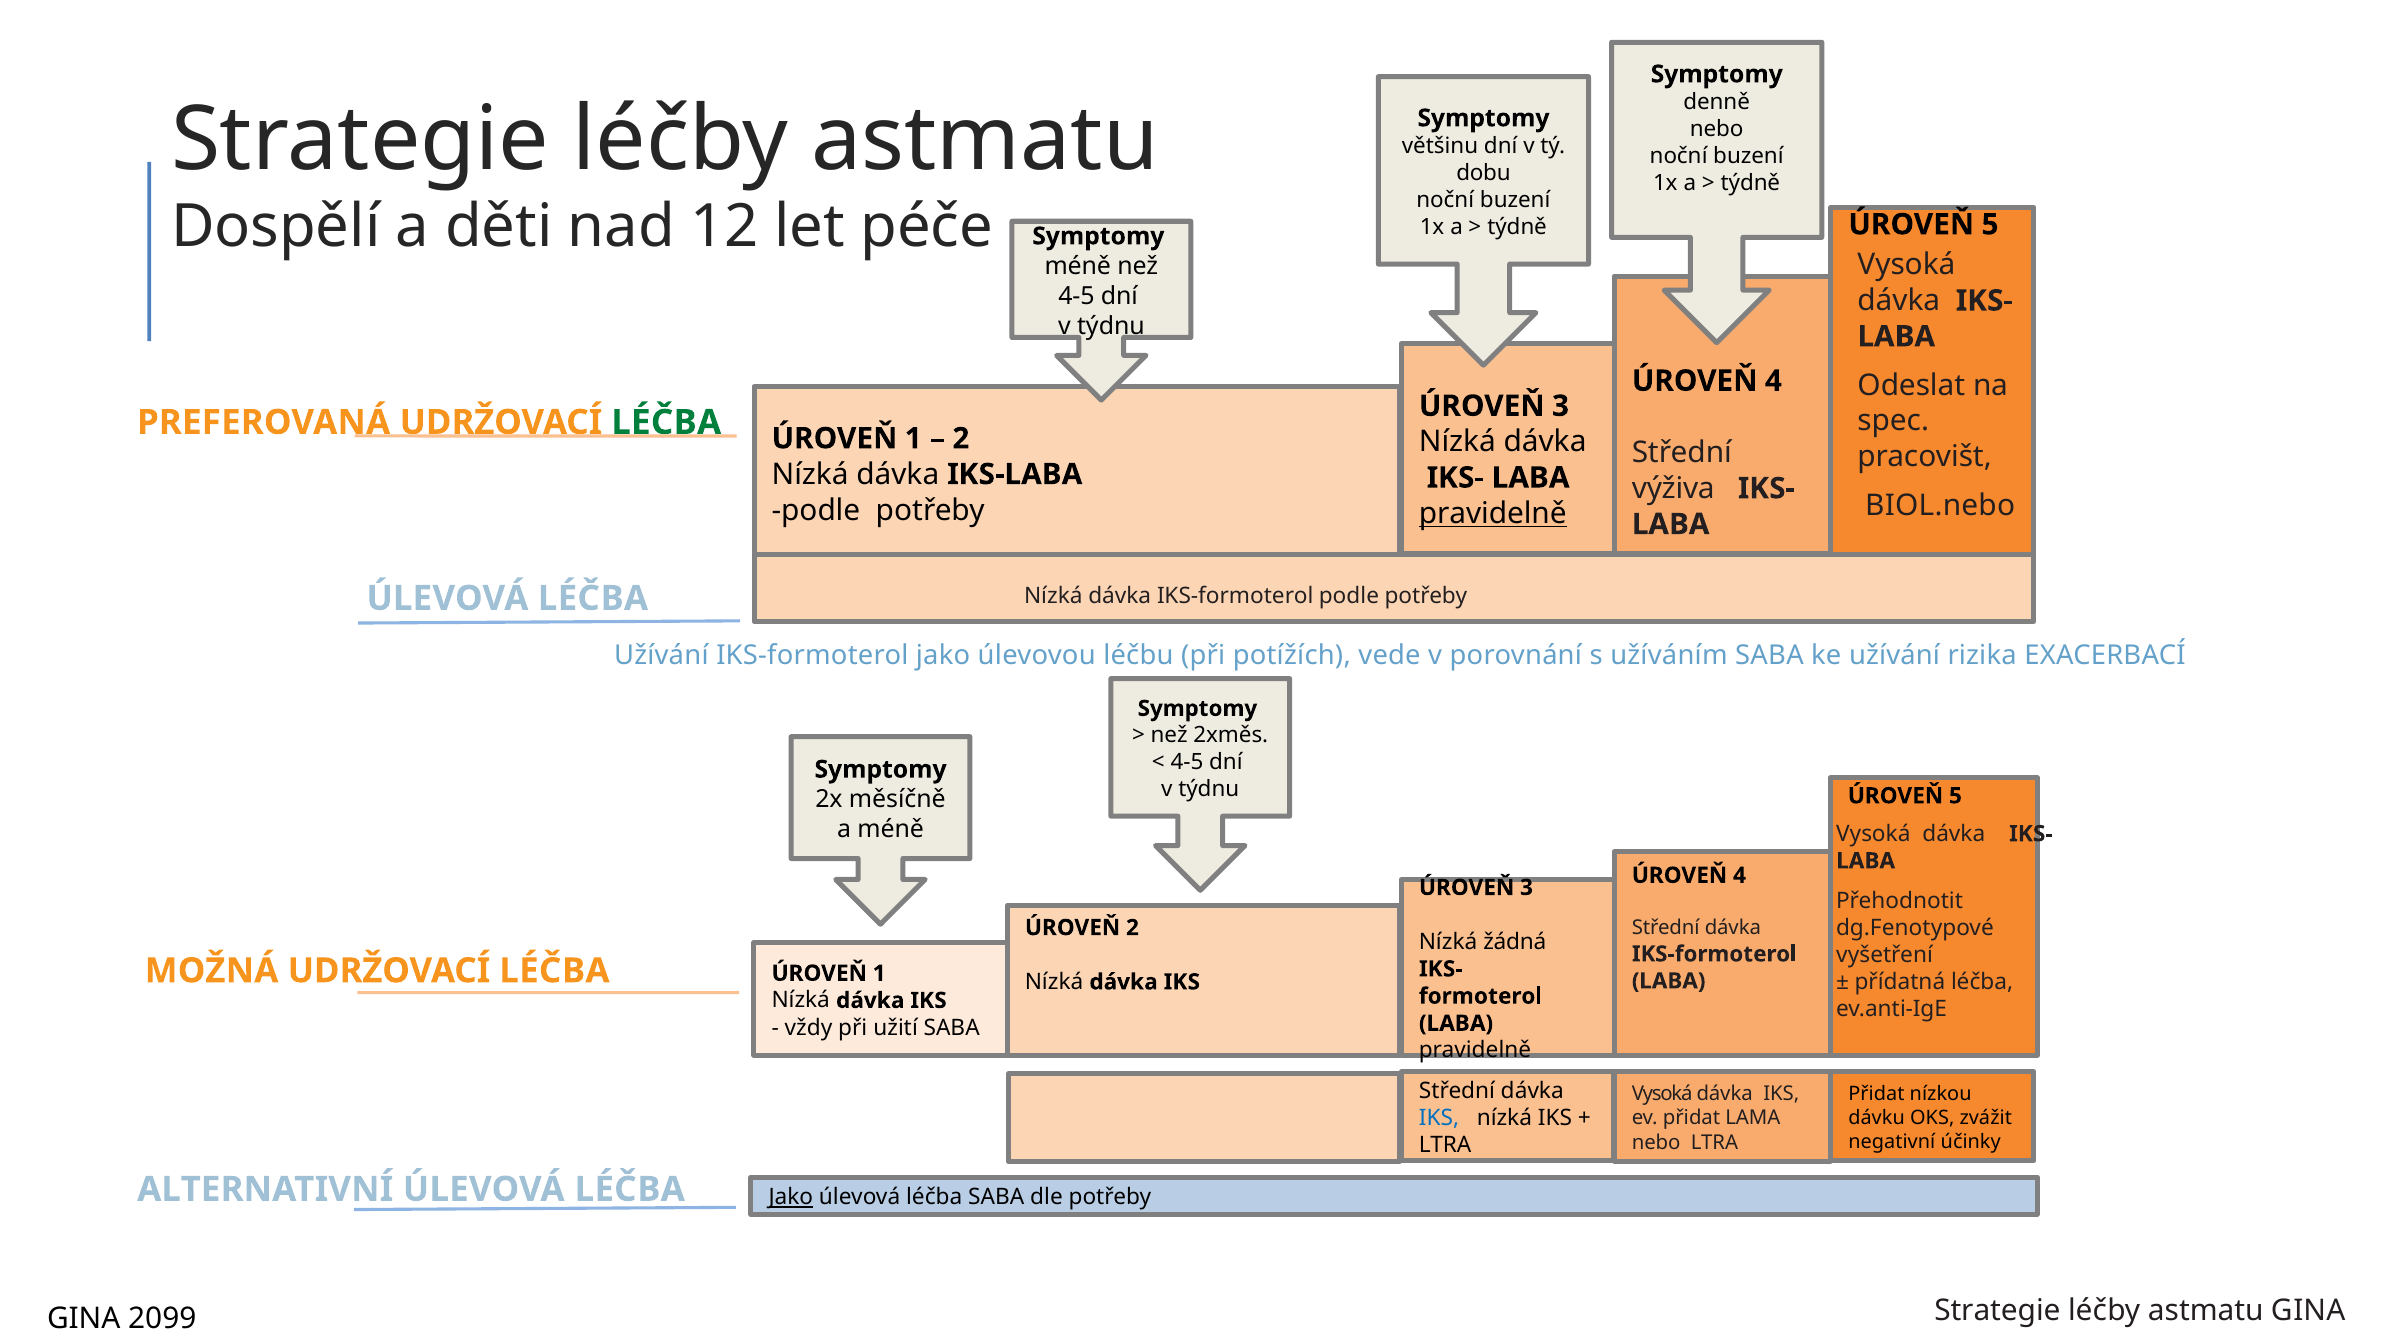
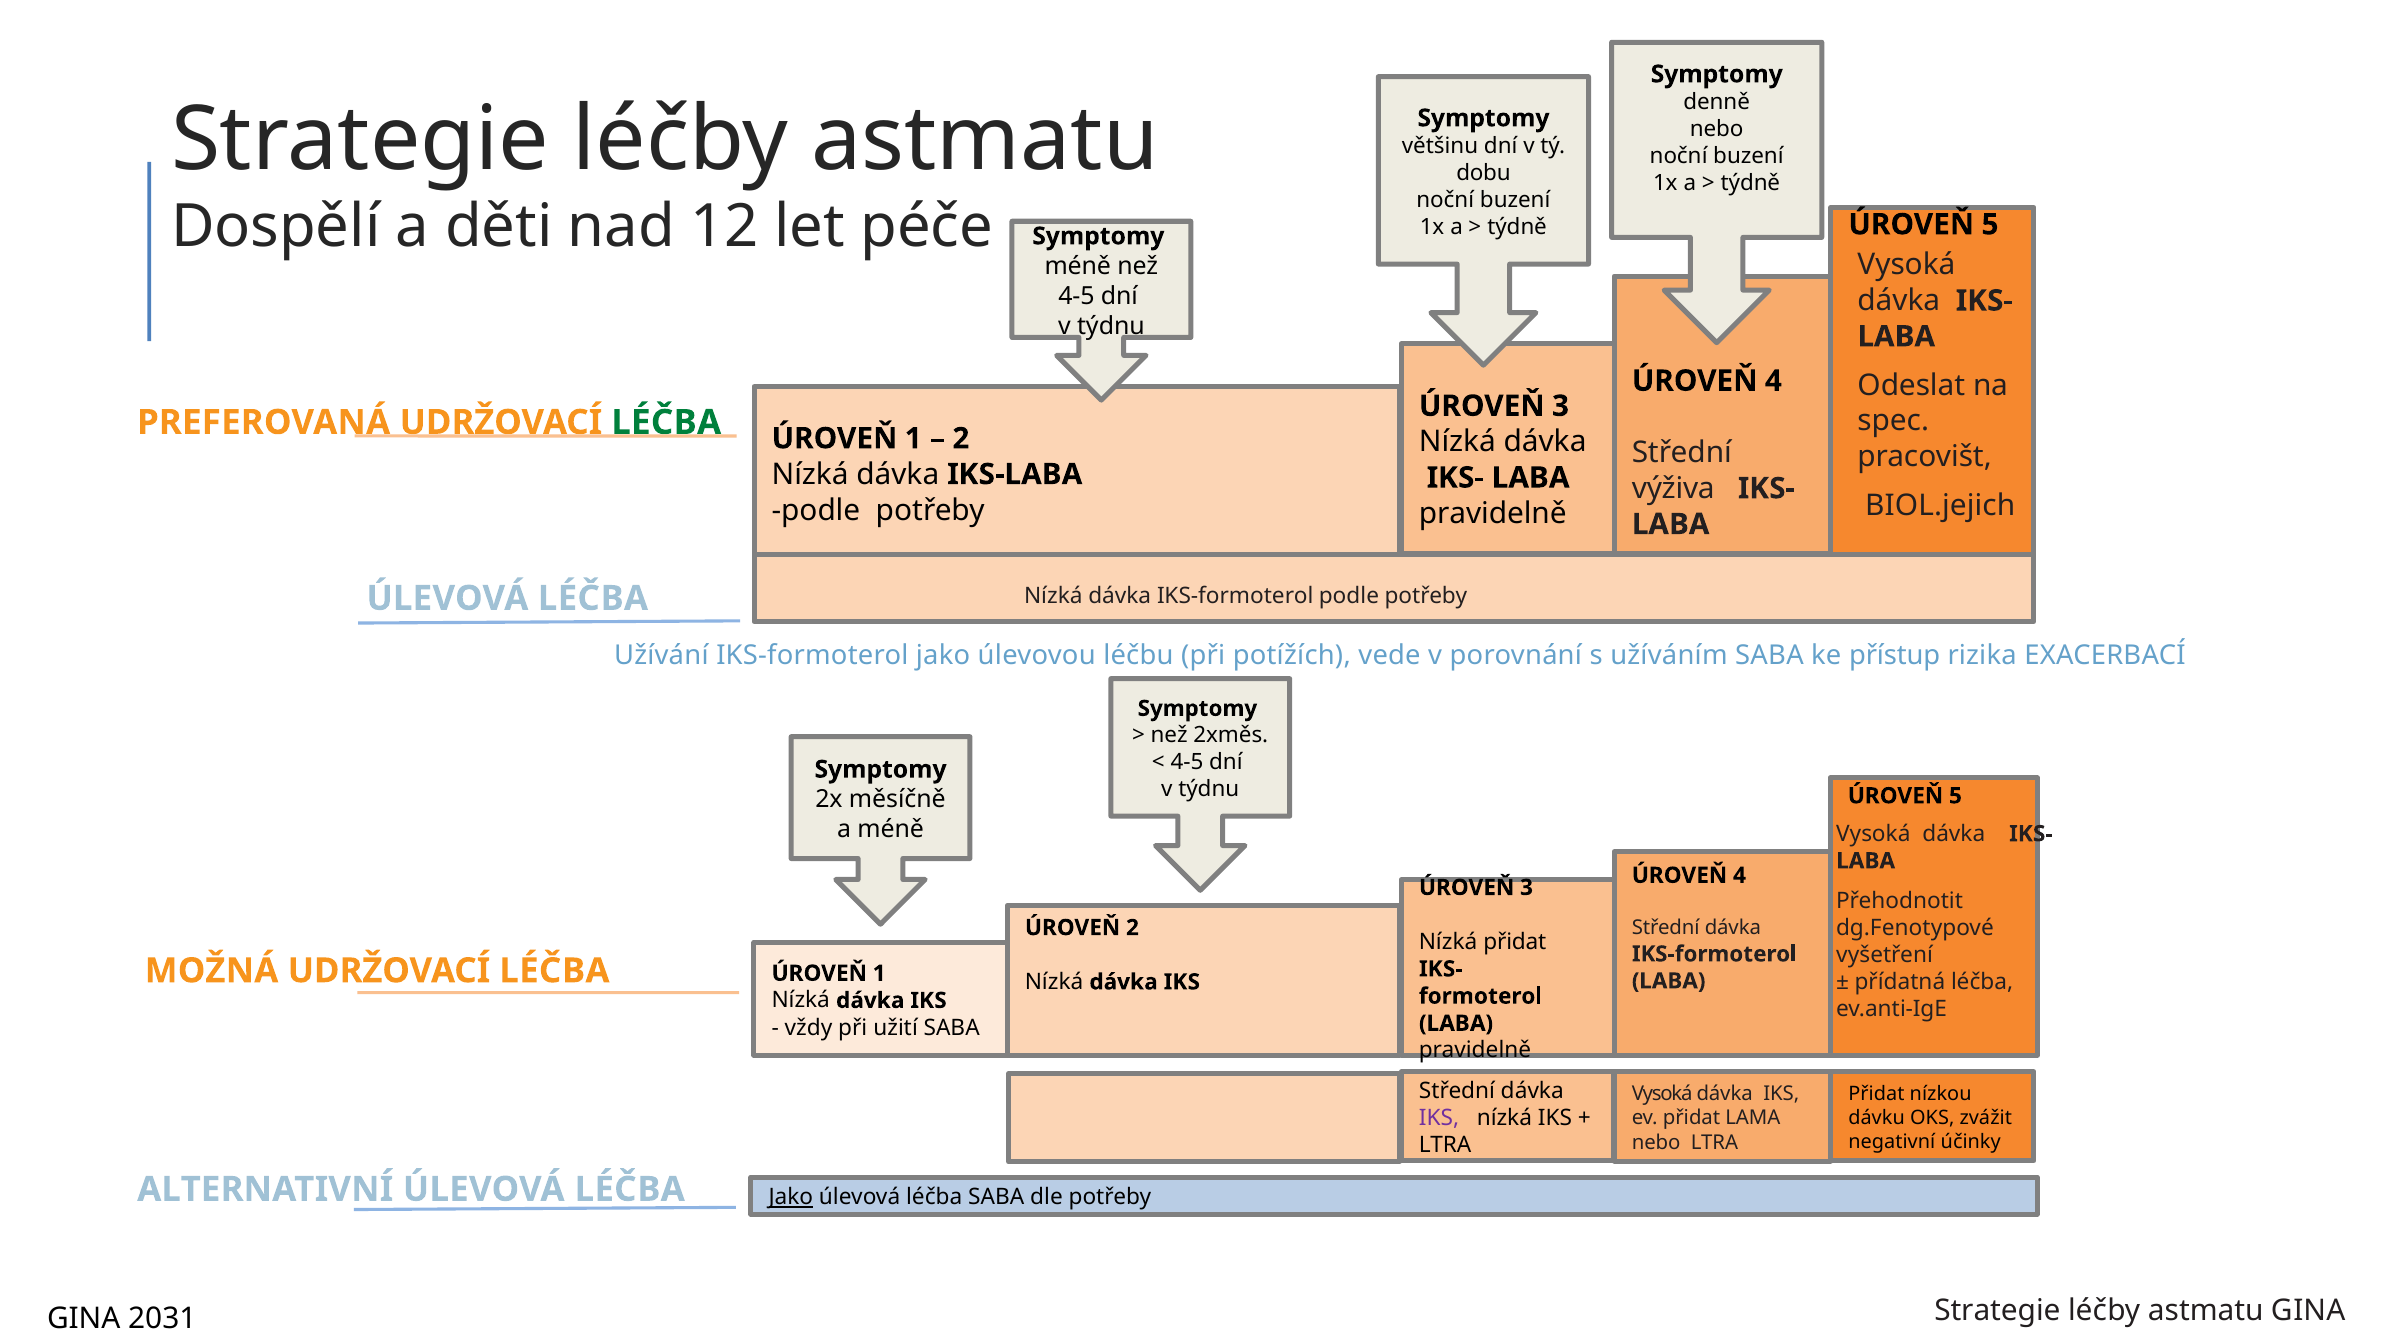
BIOL.nebo: BIOL.nebo -> BIOL.jejich (1940, 505)
pravidelně underline: present -> none (1493, 513)
ke užívání: užívání -> přístup (1895, 655)
Nízká žádná: žádná -> přidat (1515, 942)
IKS colour: blue -> purple (1439, 1118)
2099: 2099 -> 2031 (162, 1318)
